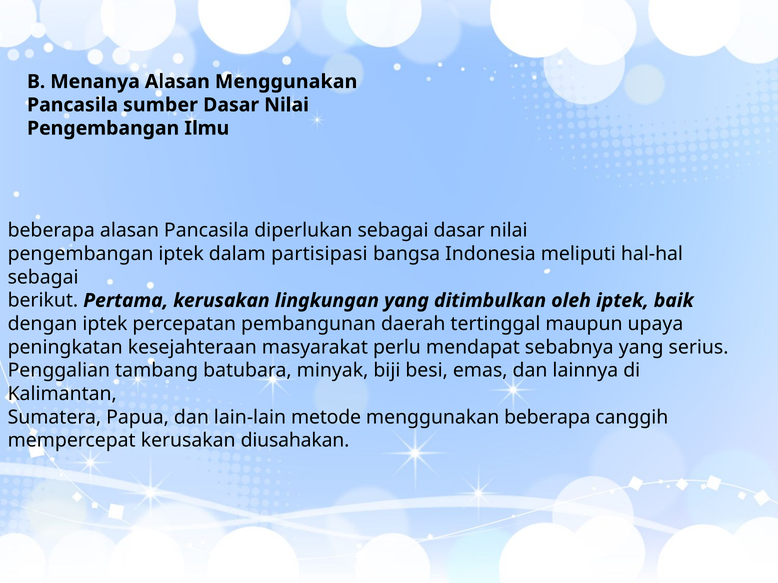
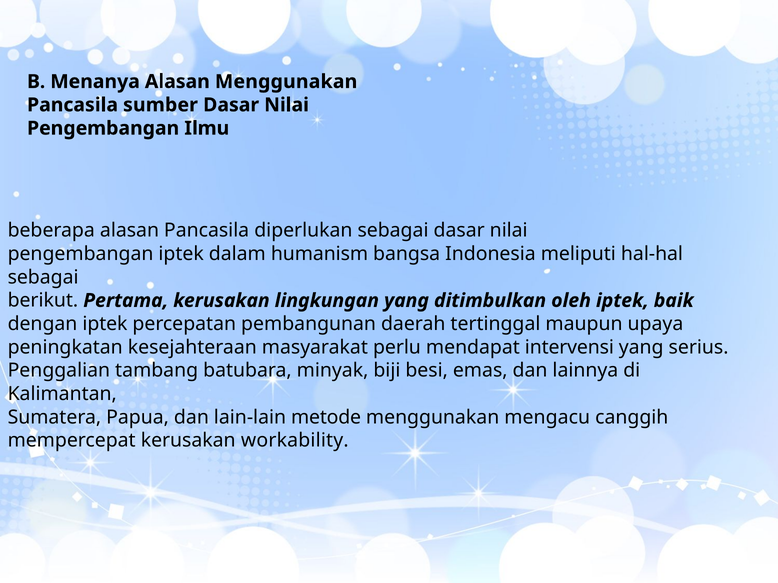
partisipasi: partisipasi -> humanism (320, 254)
sebabnya: sebabnya -> intervensi (569, 347)
menggunakan beberapa: beberapa -> mengacu (547, 417)
diusahakan: diusahakan -> workability (295, 441)
